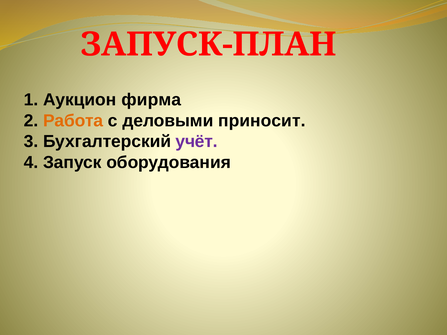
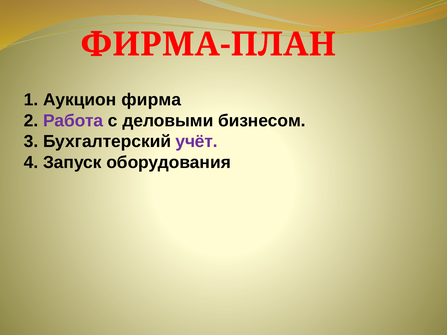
ЗАПУСК-ПЛАН: ЗАПУСК-ПЛАН -> ФИРМА-ПЛАН (208, 44)
Работа colour: orange -> purple (73, 121)
приносит: приносит -> бизнесом (262, 121)
